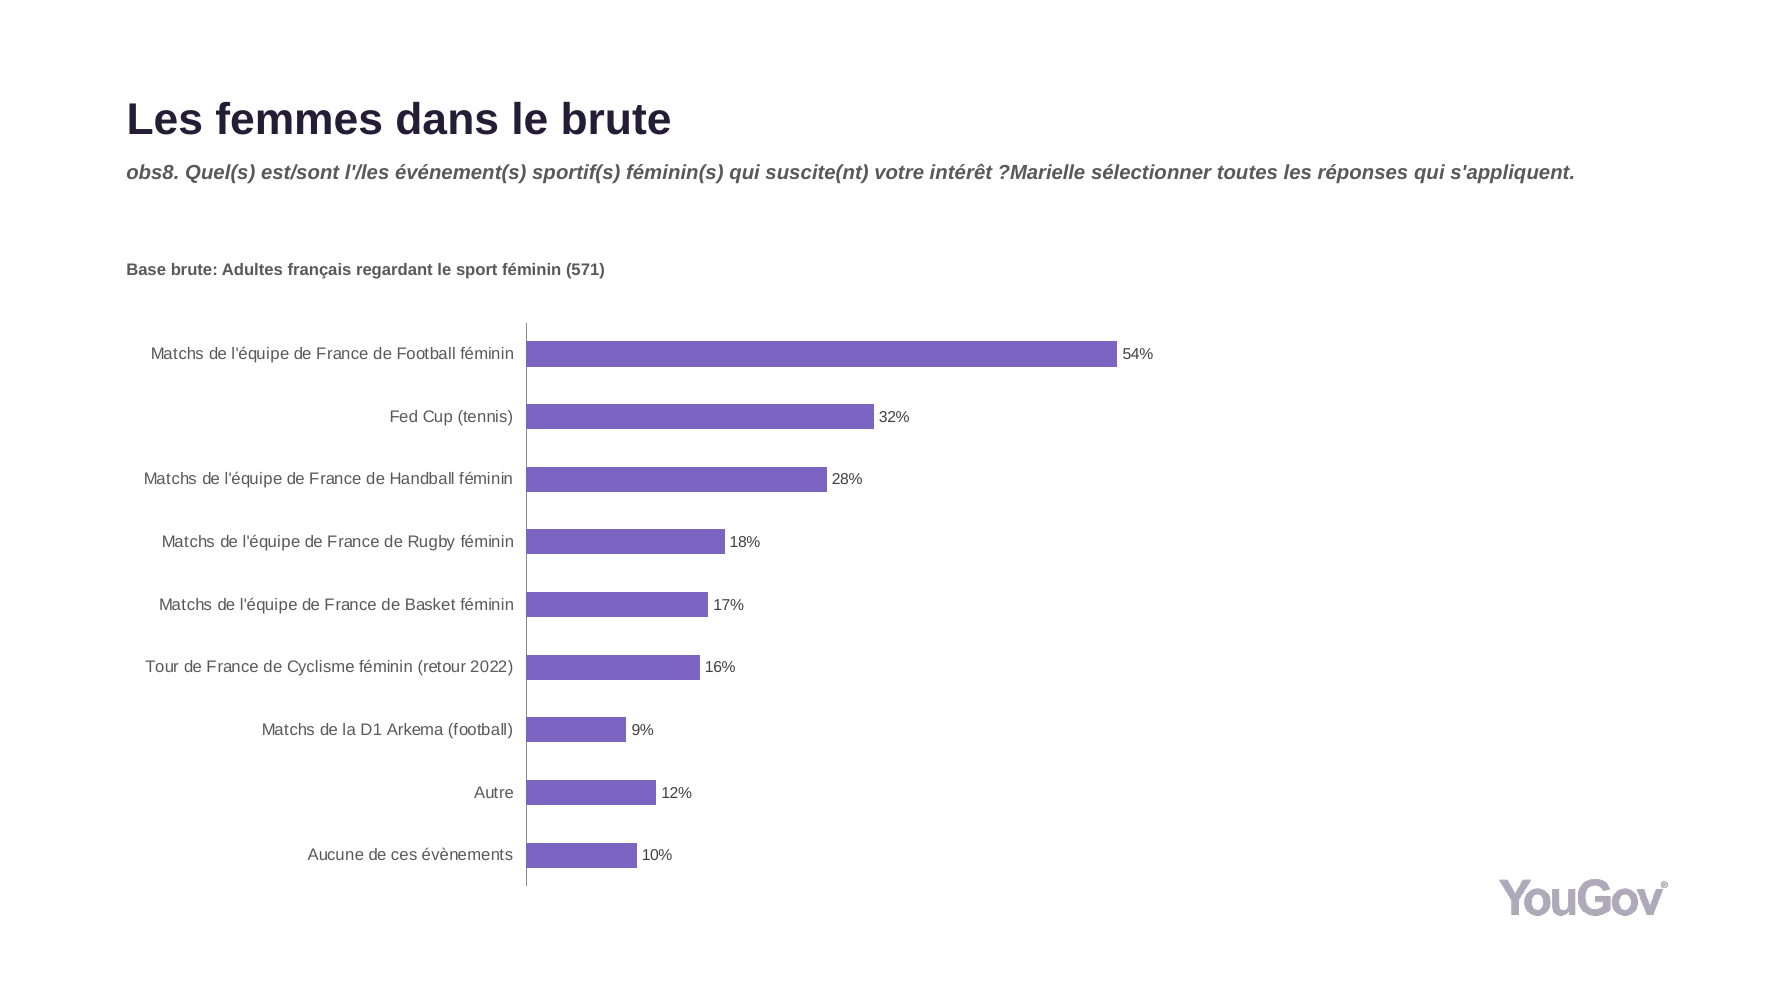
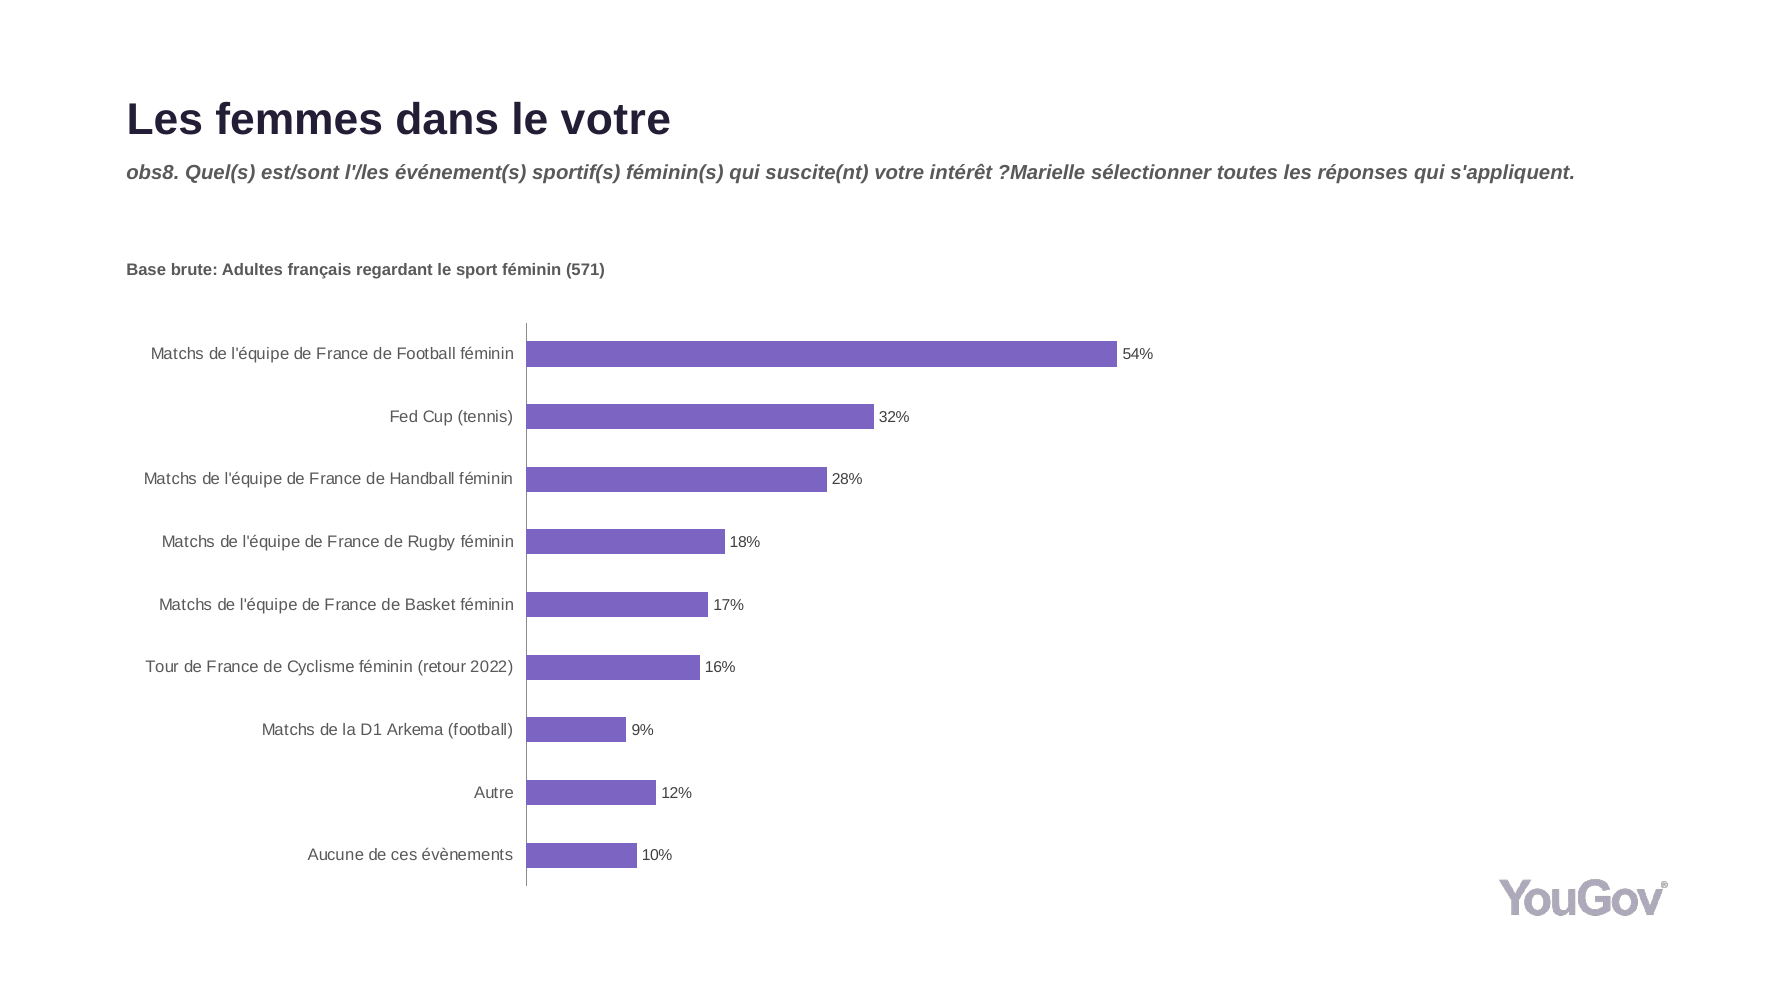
le brute: brute -> votre (616, 120)
